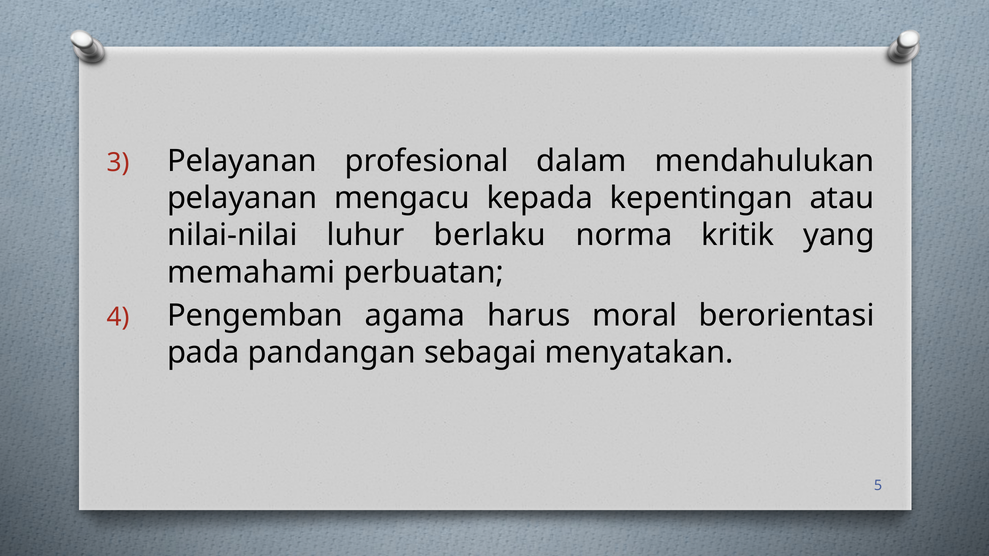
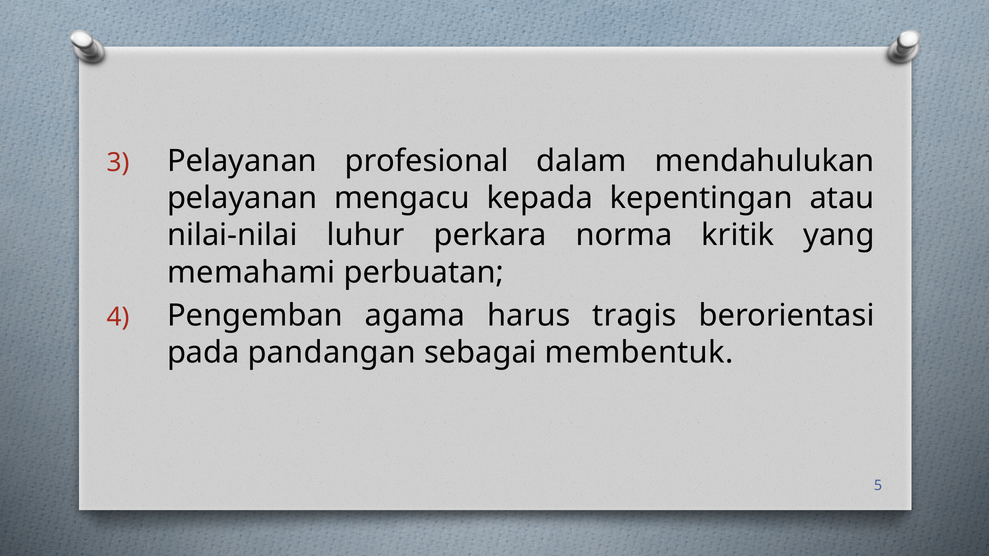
berlaku: berlaku -> perkara (490, 235)
moral: moral -> tragis (635, 316)
menyatakan: menyatakan -> membentuk (639, 353)
